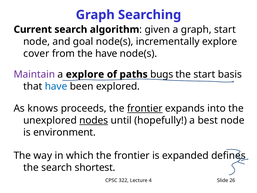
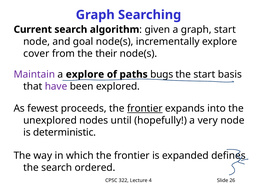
the have: have -> their (106, 53)
have colour: blue -> purple (56, 86)
knows: knows -> fewest (43, 108)
nodes underline: present -> none (94, 120)
best: best -> very (208, 120)
environment: environment -> deterministic (65, 132)
shortest: shortest -> ordered (95, 167)
